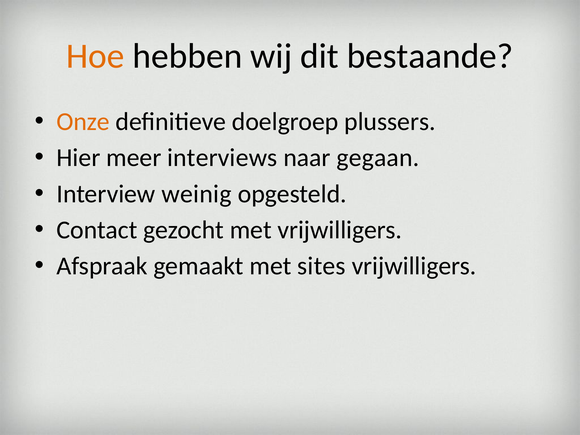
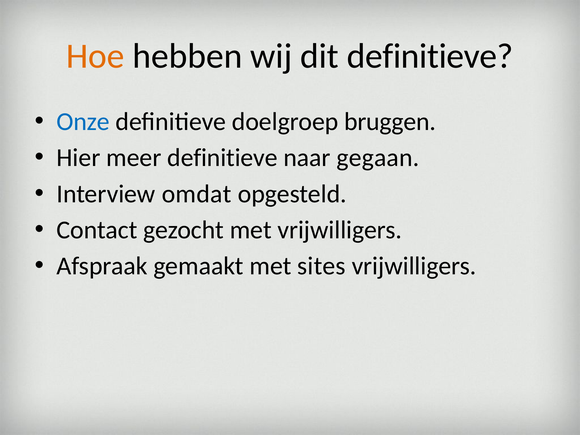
dit bestaande: bestaande -> definitieve (430, 56)
Onze colour: orange -> blue (83, 122)
plussers: plussers -> bruggen (390, 122)
meer interviews: interviews -> definitieve (222, 158)
weinig: weinig -> omdat (197, 194)
